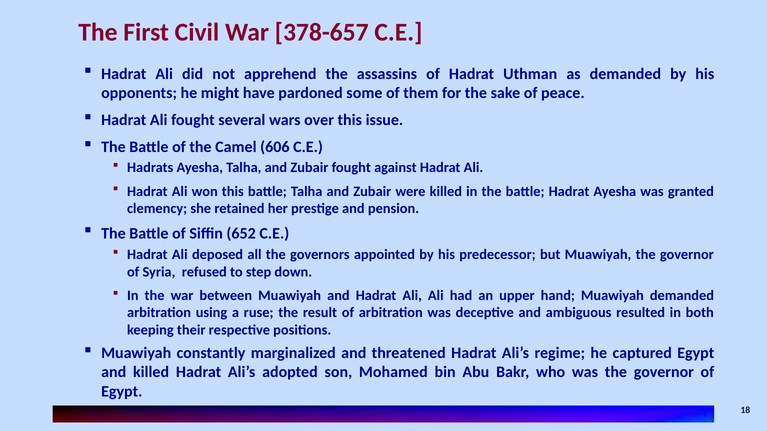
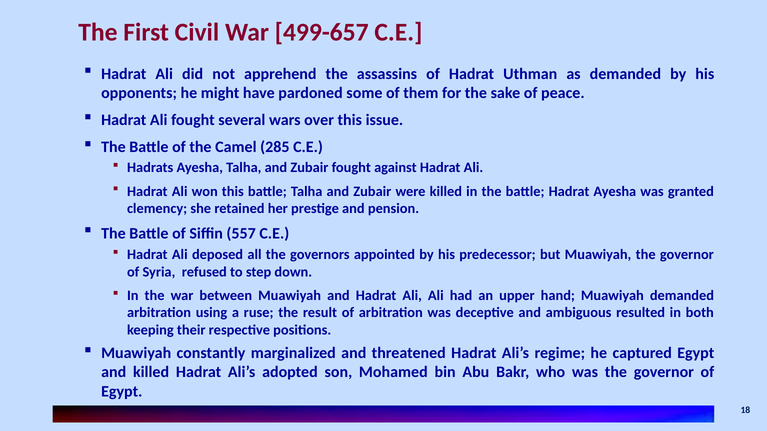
378-657: 378-657 -> 499-657 (322, 33)
606: 606 -> 285 (275, 147)
652: 652 -> 557 (241, 234)
